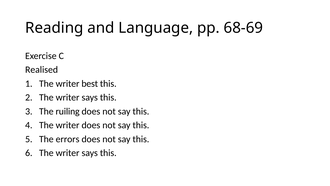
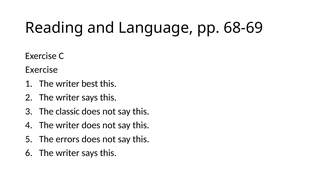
Realised: Realised -> Exercise (42, 70)
ruiling: ruiling -> classic (68, 111)
